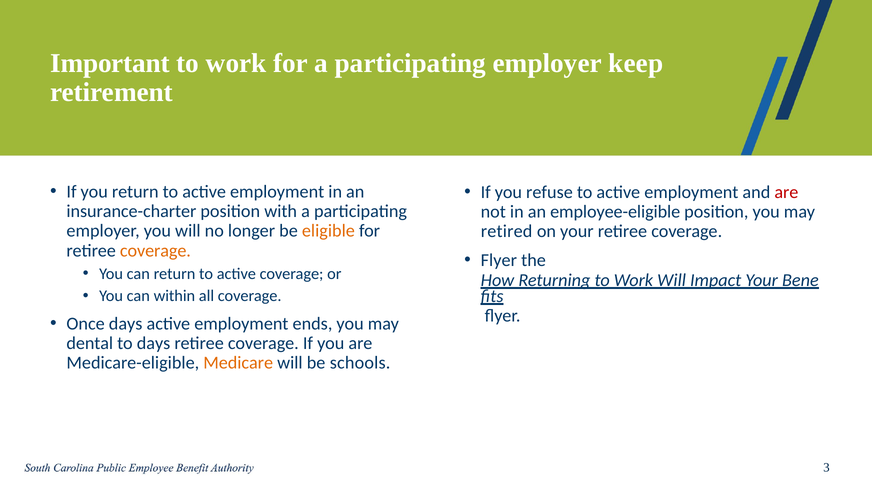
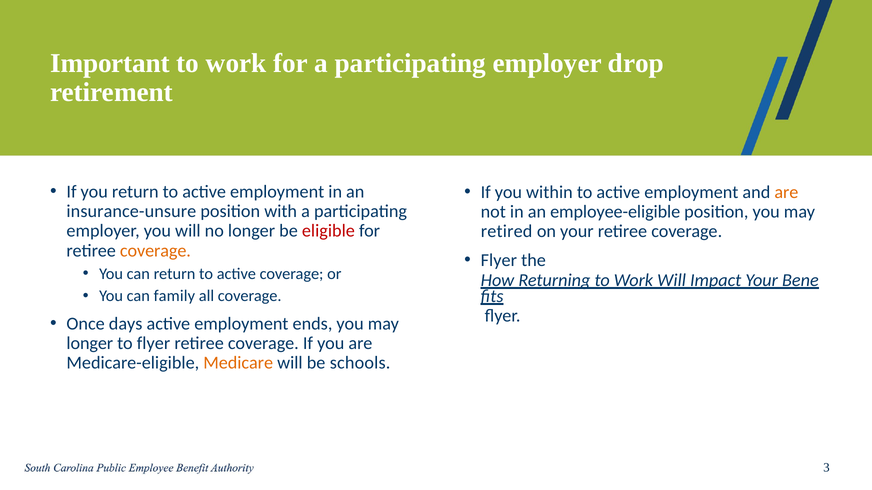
keep: keep -> drop (636, 63)
refuse: refuse -> within (549, 192)
are colour: red -> orange (786, 192)
insurance-charter: insurance-charter -> insurance-unsure (131, 211)
eligible colour: orange -> red (328, 231)
within: within -> family (174, 296)
dental: dental -> longer (90, 344)
to days: days -> flyer (154, 344)
